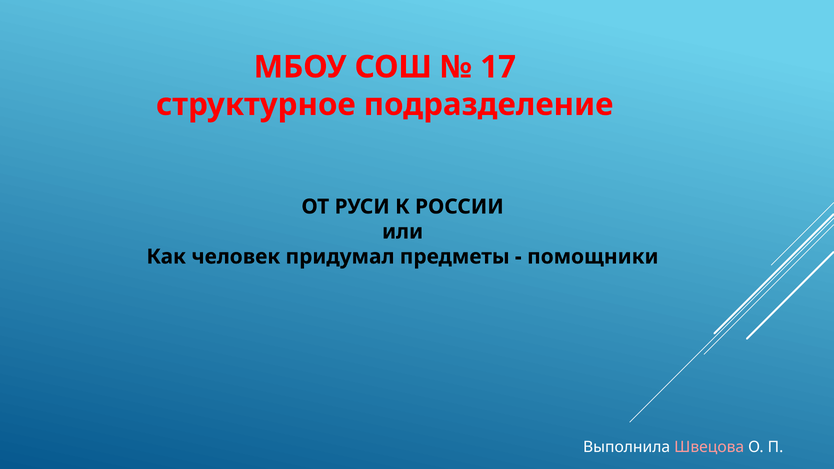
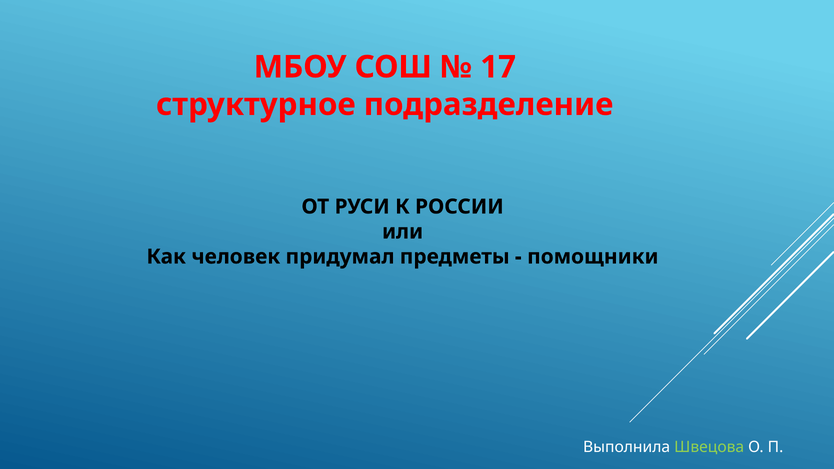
Швецова colour: pink -> light green (709, 447)
